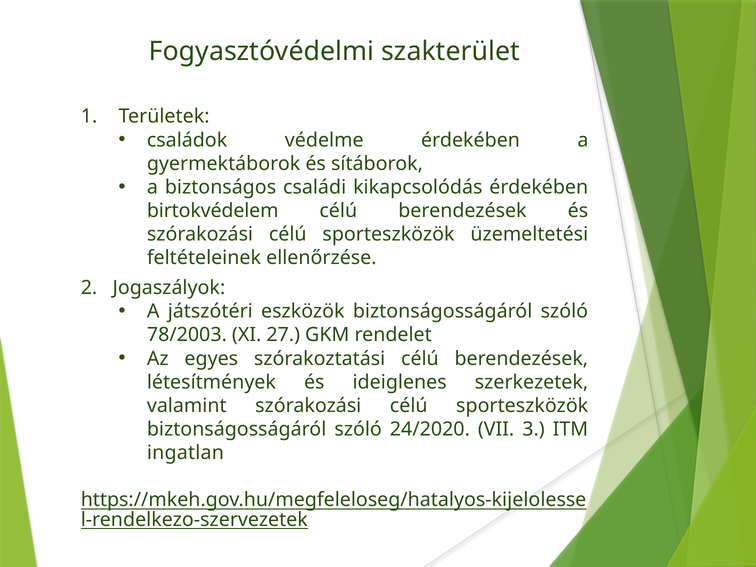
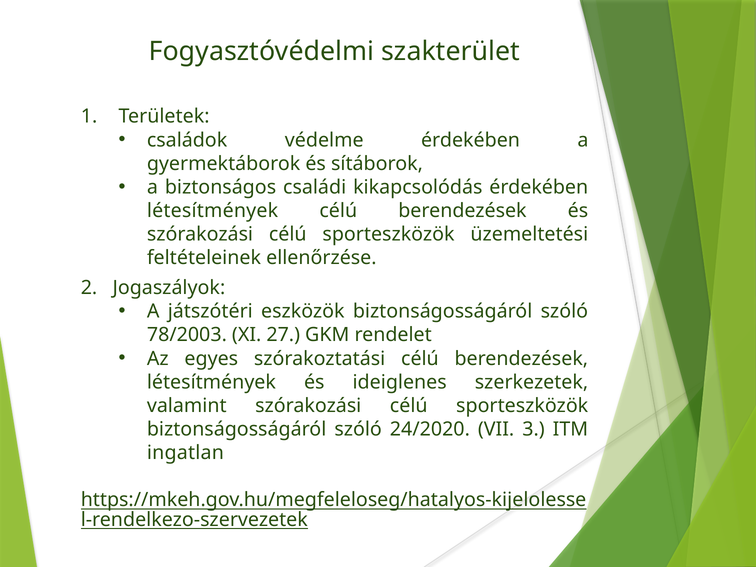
birtokvédelem: birtokvédelem -> létesítmények (213, 211)
